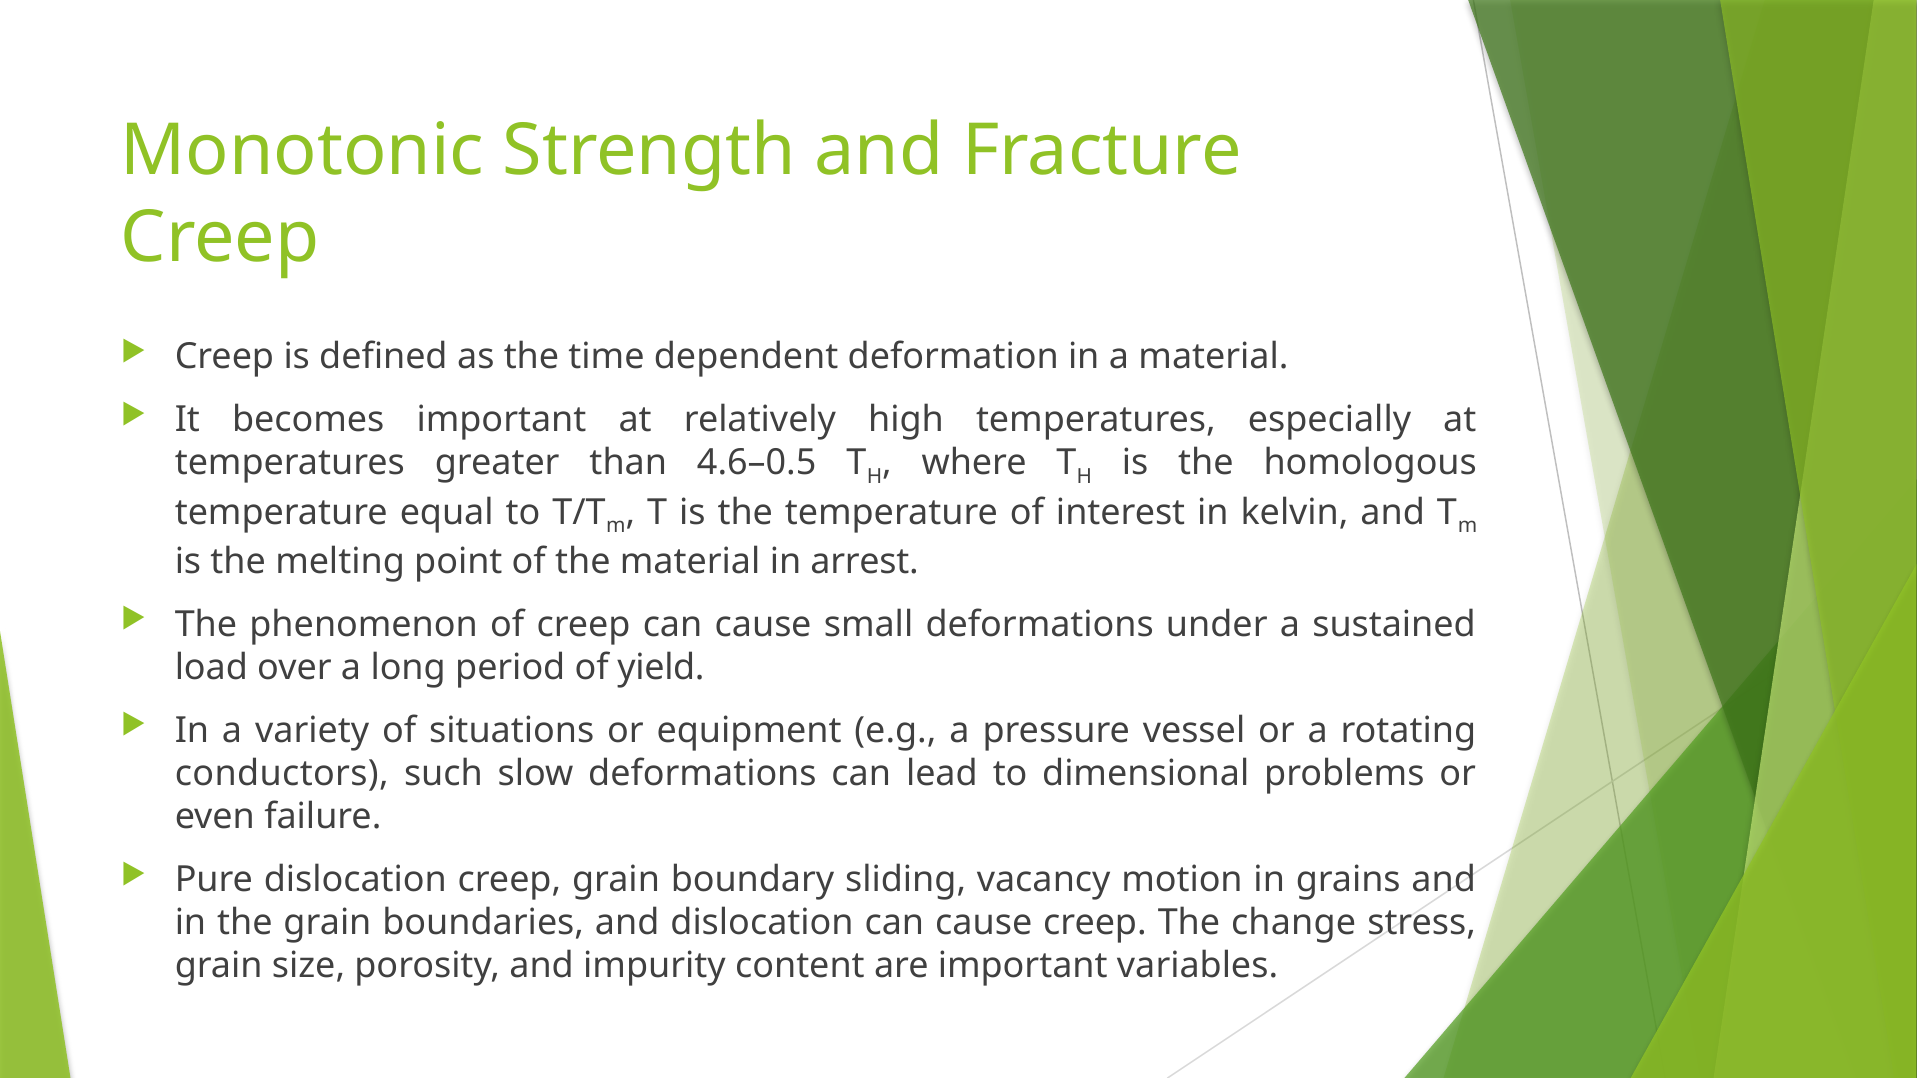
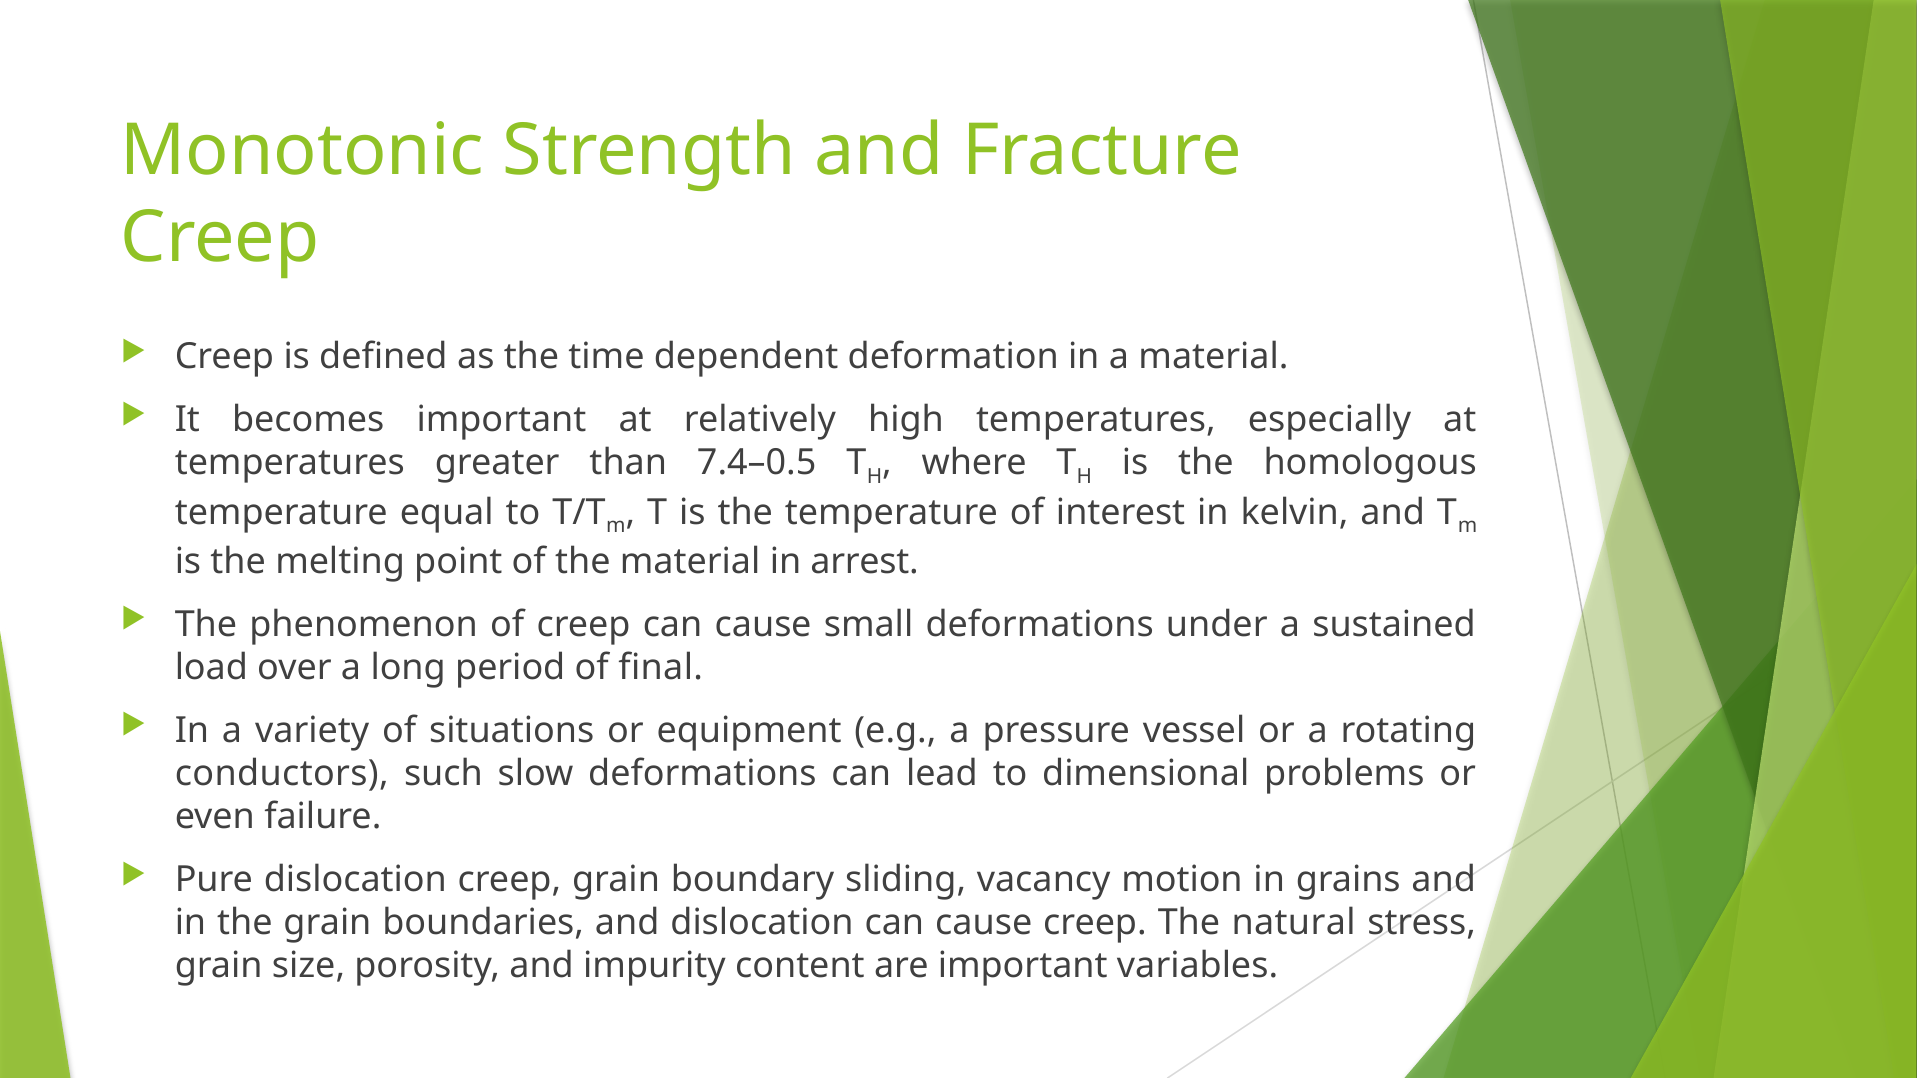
4.6–0.5: 4.6–0.5 -> 7.4–0.5 (757, 463)
yield: yield -> final (661, 668)
change: change -> natural (1294, 923)
